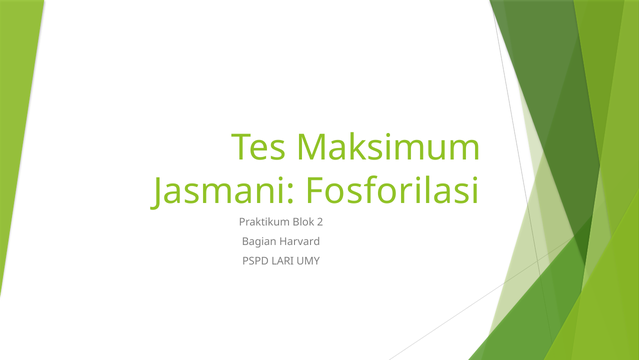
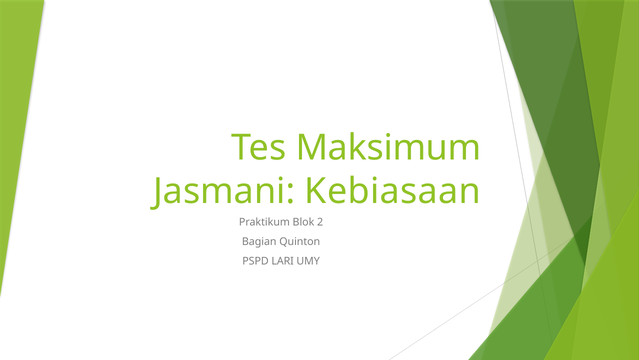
Fosforilasi: Fosforilasi -> Kebiasaan (393, 191)
Harvard: Harvard -> Quinton (300, 241)
